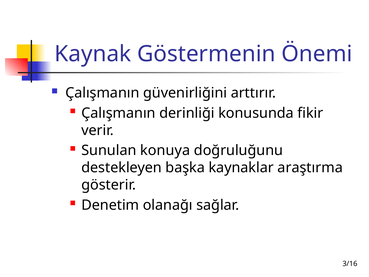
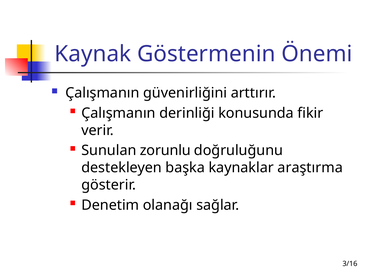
konuya: konuya -> zorunlu (165, 150)
